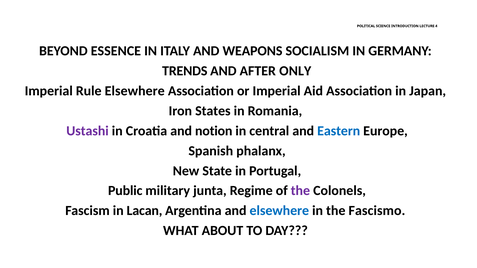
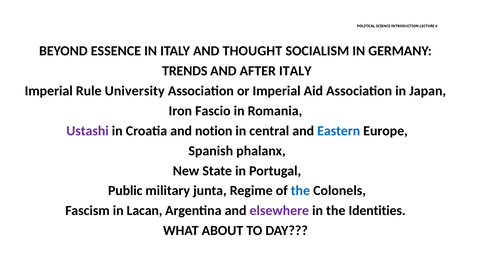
WEAPONS: WEAPONS -> THOUGHT (252, 51)
AFTER ONLY: ONLY -> ITALY (295, 71)
Rule Elsewhere: Elsewhere -> University (135, 91)
States: States -> Fascio (213, 111)
the colour: purple -> blue (300, 191)
elsewhere colour: blue -> purple (279, 211)
Fascismo: Fascismo -> Identities (377, 211)
